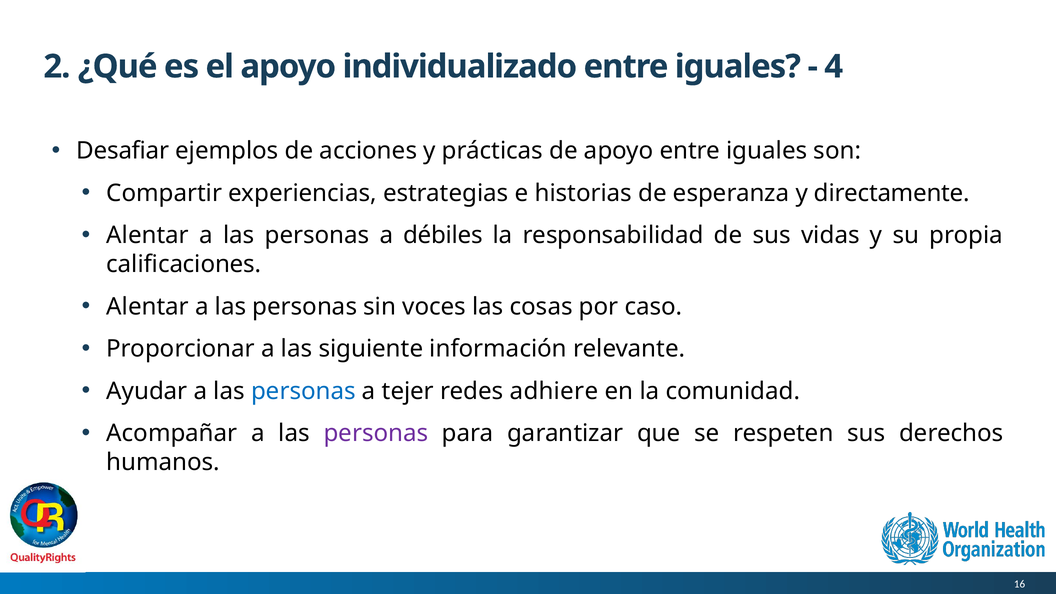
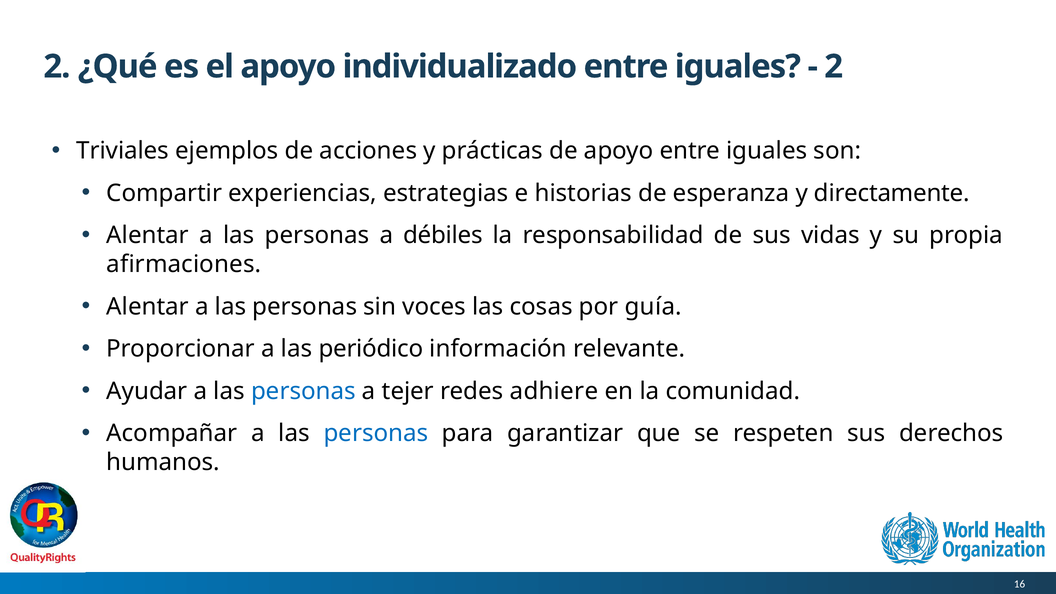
4: 4 -> 2 (834, 67)
Desafiar: Desafiar -> Triviales (123, 151)
calificaciones: calificaciones -> afirmaciones (184, 264)
caso: caso -> guía (653, 307)
siguiente: siguiente -> periódico (371, 349)
personas colour: purple -> blue (376, 433)
